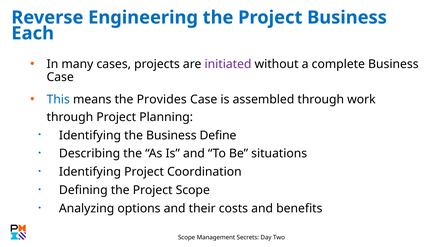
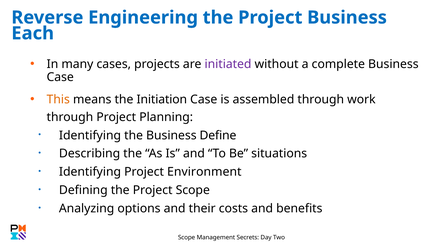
This colour: blue -> orange (58, 99)
Provides: Provides -> Initiation (162, 99)
Coordination: Coordination -> Environment (204, 172)
